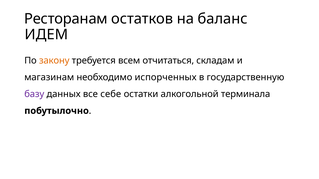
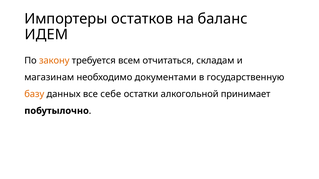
Ресторанам: Ресторанам -> Импортеры (66, 19)
испорченных: испорченных -> документами (166, 78)
базу colour: purple -> orange (34, 94)
терминала: терминала -> принимает (246, 94)
